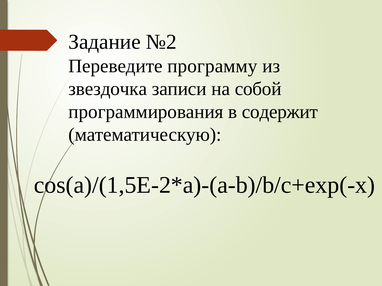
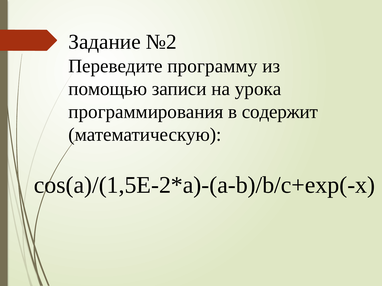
звездочка: звездочка -> помощью (108, 89)
собой: собой -> урока (258, 89)
